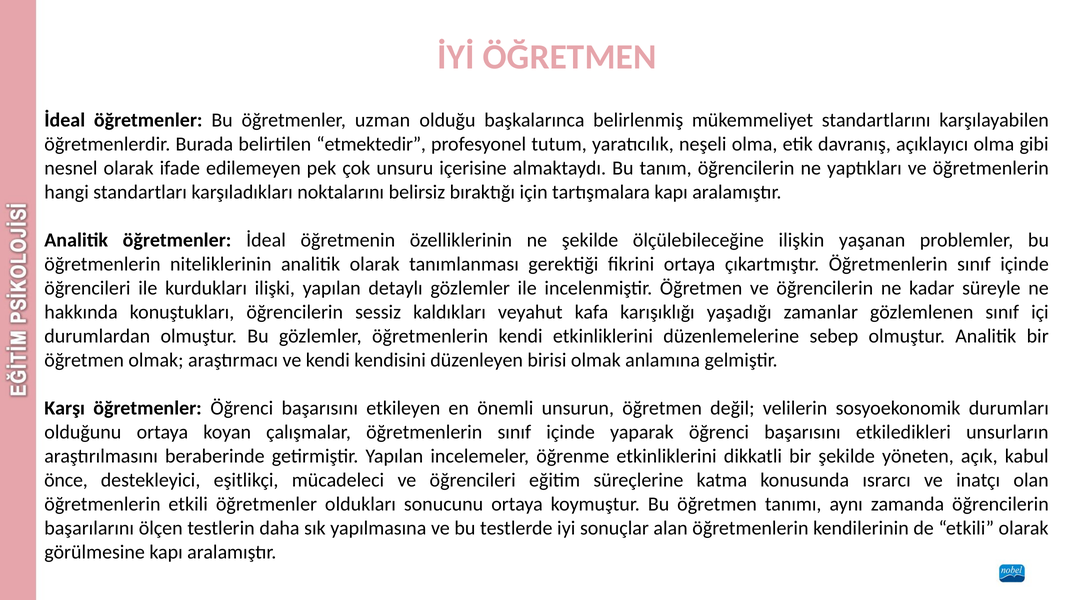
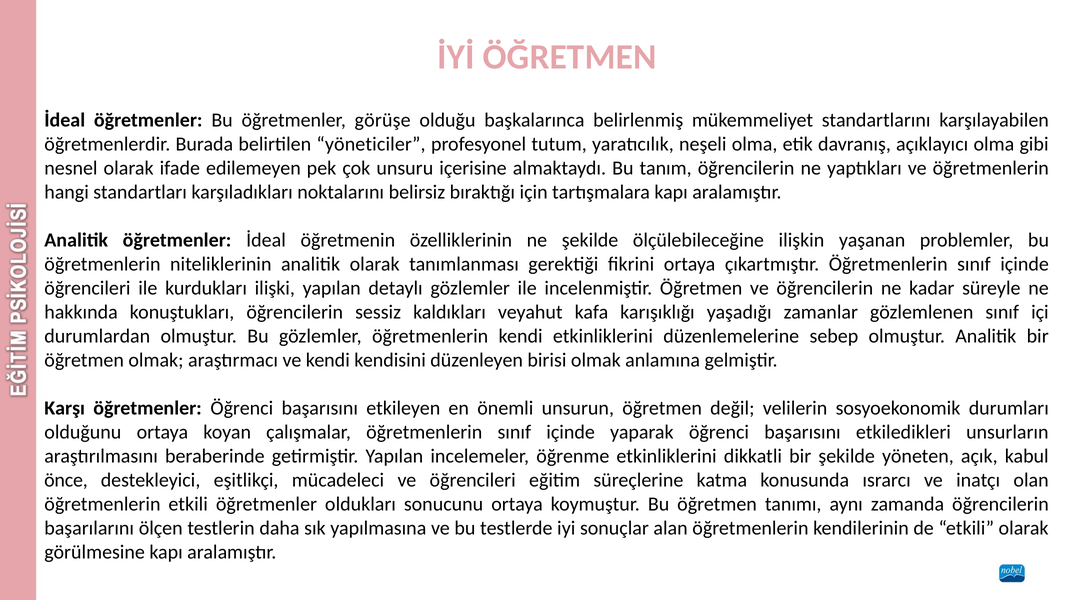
uzman: uzman -> görüşe (383, 120)
etmektedir: etmektedir -> yöneticiler (371, 144)
